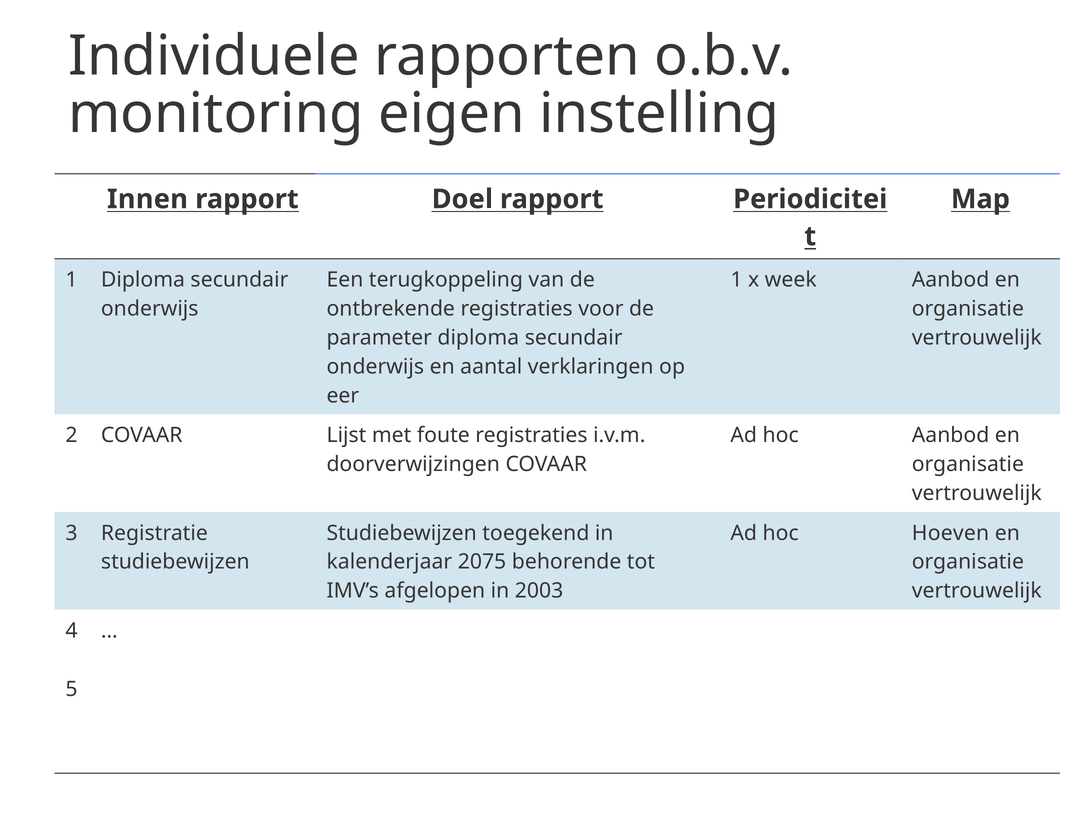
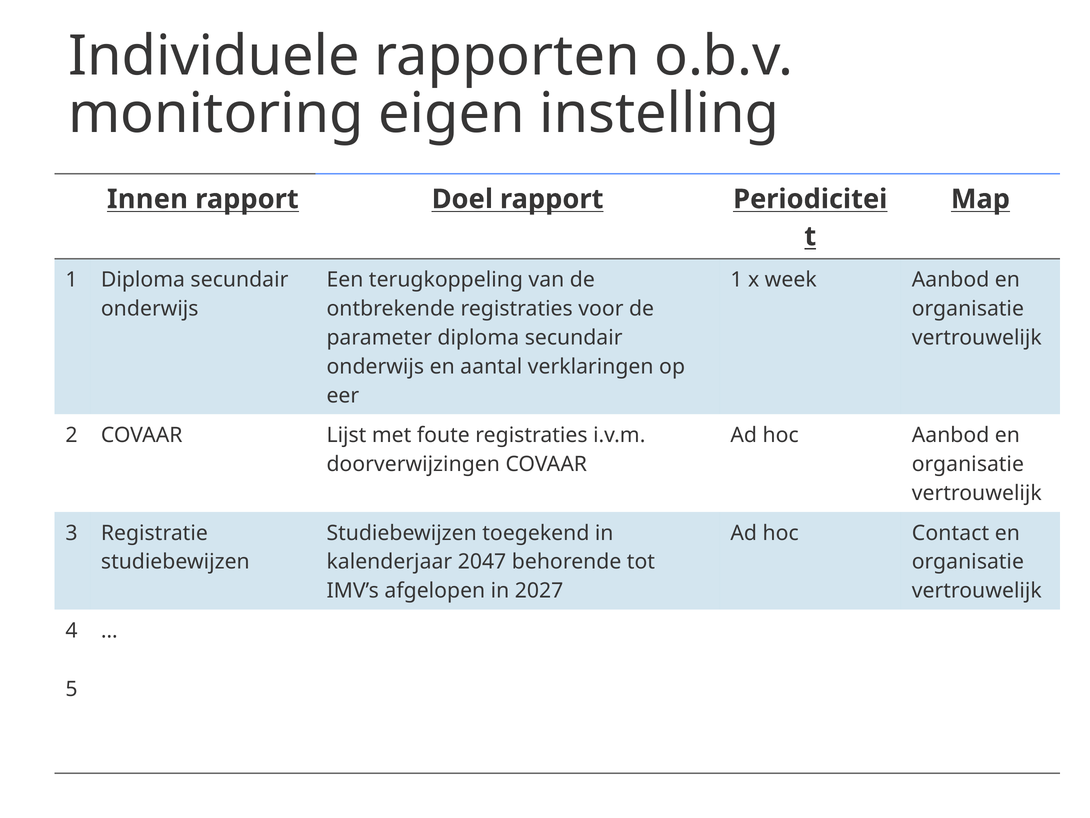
Hoeven: Hoeven -> Contact (951, 533)
2075: 2075 -> 2047 (482, 562)
2003: 2003 -> 2027 (539, 590)
